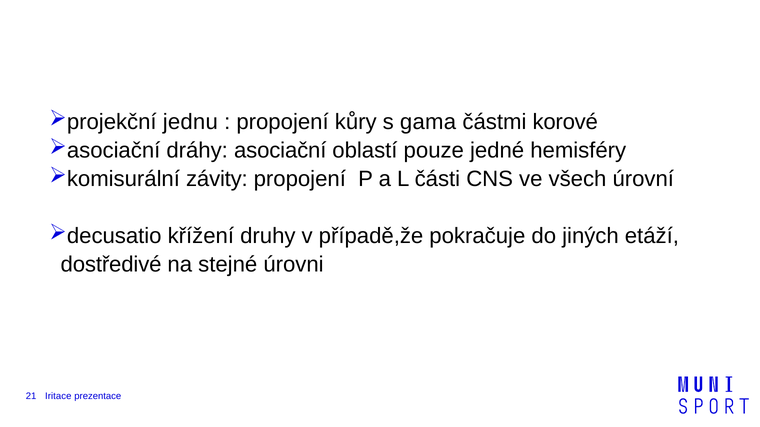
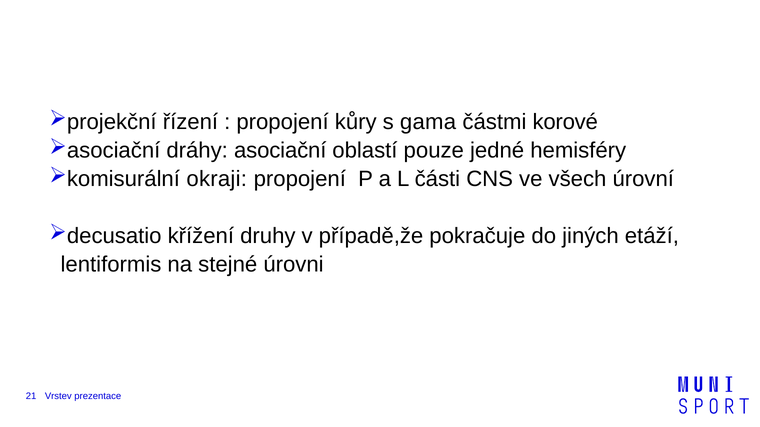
jednu: jednu -> řízení (190, 122)
závity: závity -> okraji (217, 179)
dostředivé: dostředivé -> lentiformis (111, 265)
Iritace: Iritace -> Vrstev (58, 397)
